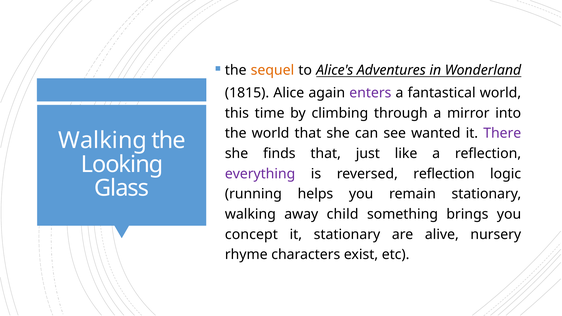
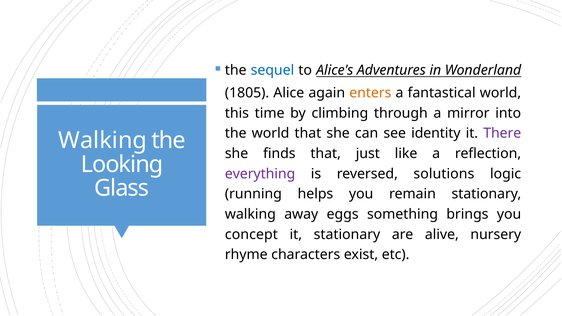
sequel colour: orange -> blue (272, 70)
1815: 1815 -> 1805 (247, 93)
enters colour: purple -> orange (370, 93)
wanted: wanted -> identity (436, 133)
reversed reflection: reflection -> solutions (444, 174)
child: child -> eggs (343, 214)
